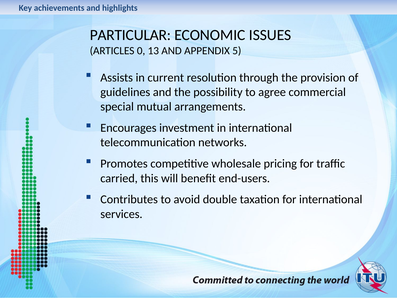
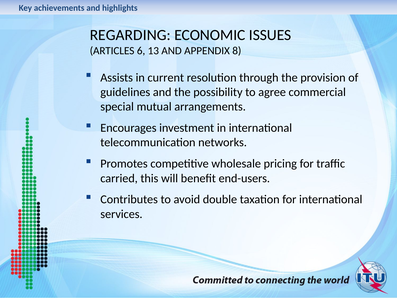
PARTICULAR: PARTICULAR -> REGARDING (130, 35)
0: 0 -> 6 (141, 51)
5: 5 -> 8 (237, 51)
